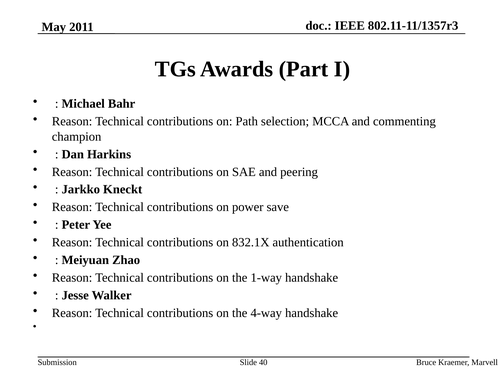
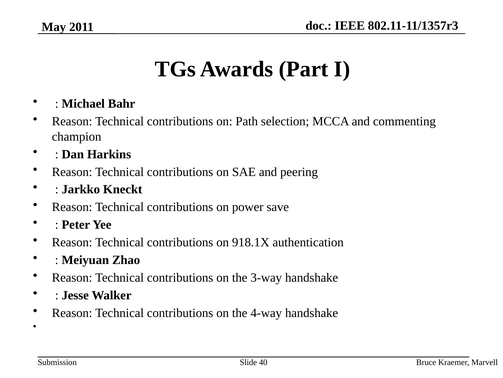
832.1X: 832.1X -> 918.1X (251, 242)
1-way: 1-way -> 3-way (266, 277)
